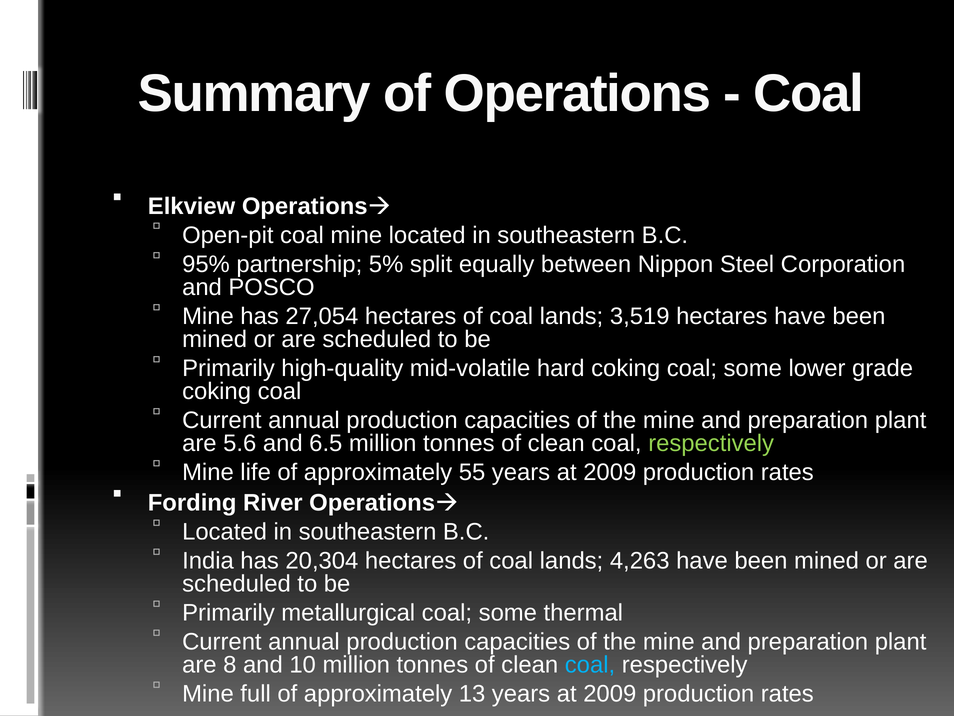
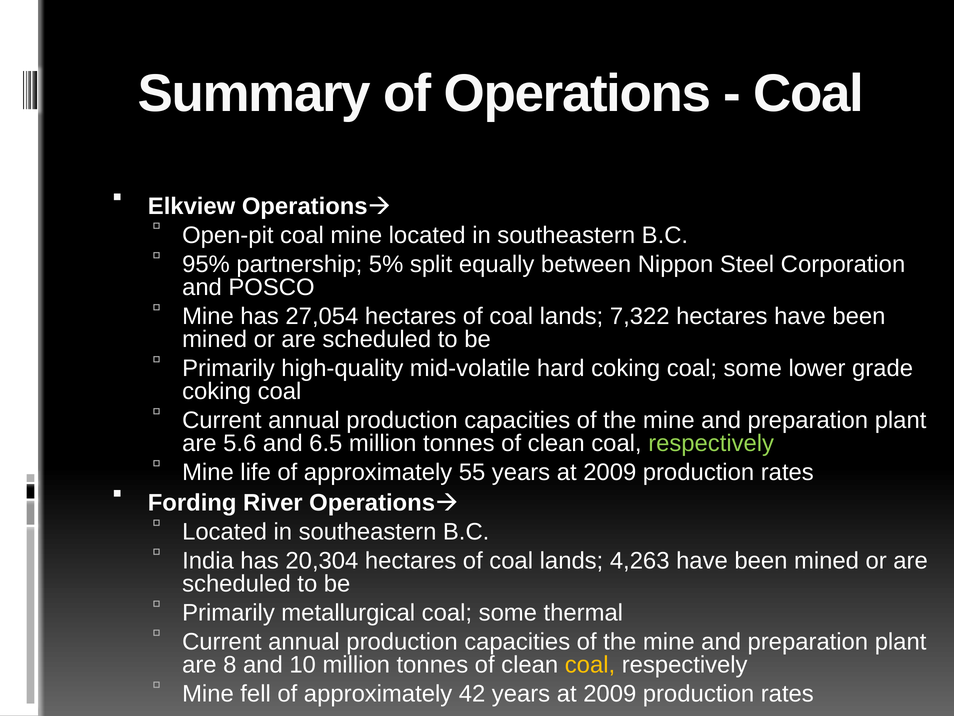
3,519: 3,519 -> 7,322 (640, 316)
coal colour: light blue -> yellow (590, 664)
full: full -> fell (256, 694)
13: 13 -> 42 (472, 694)
